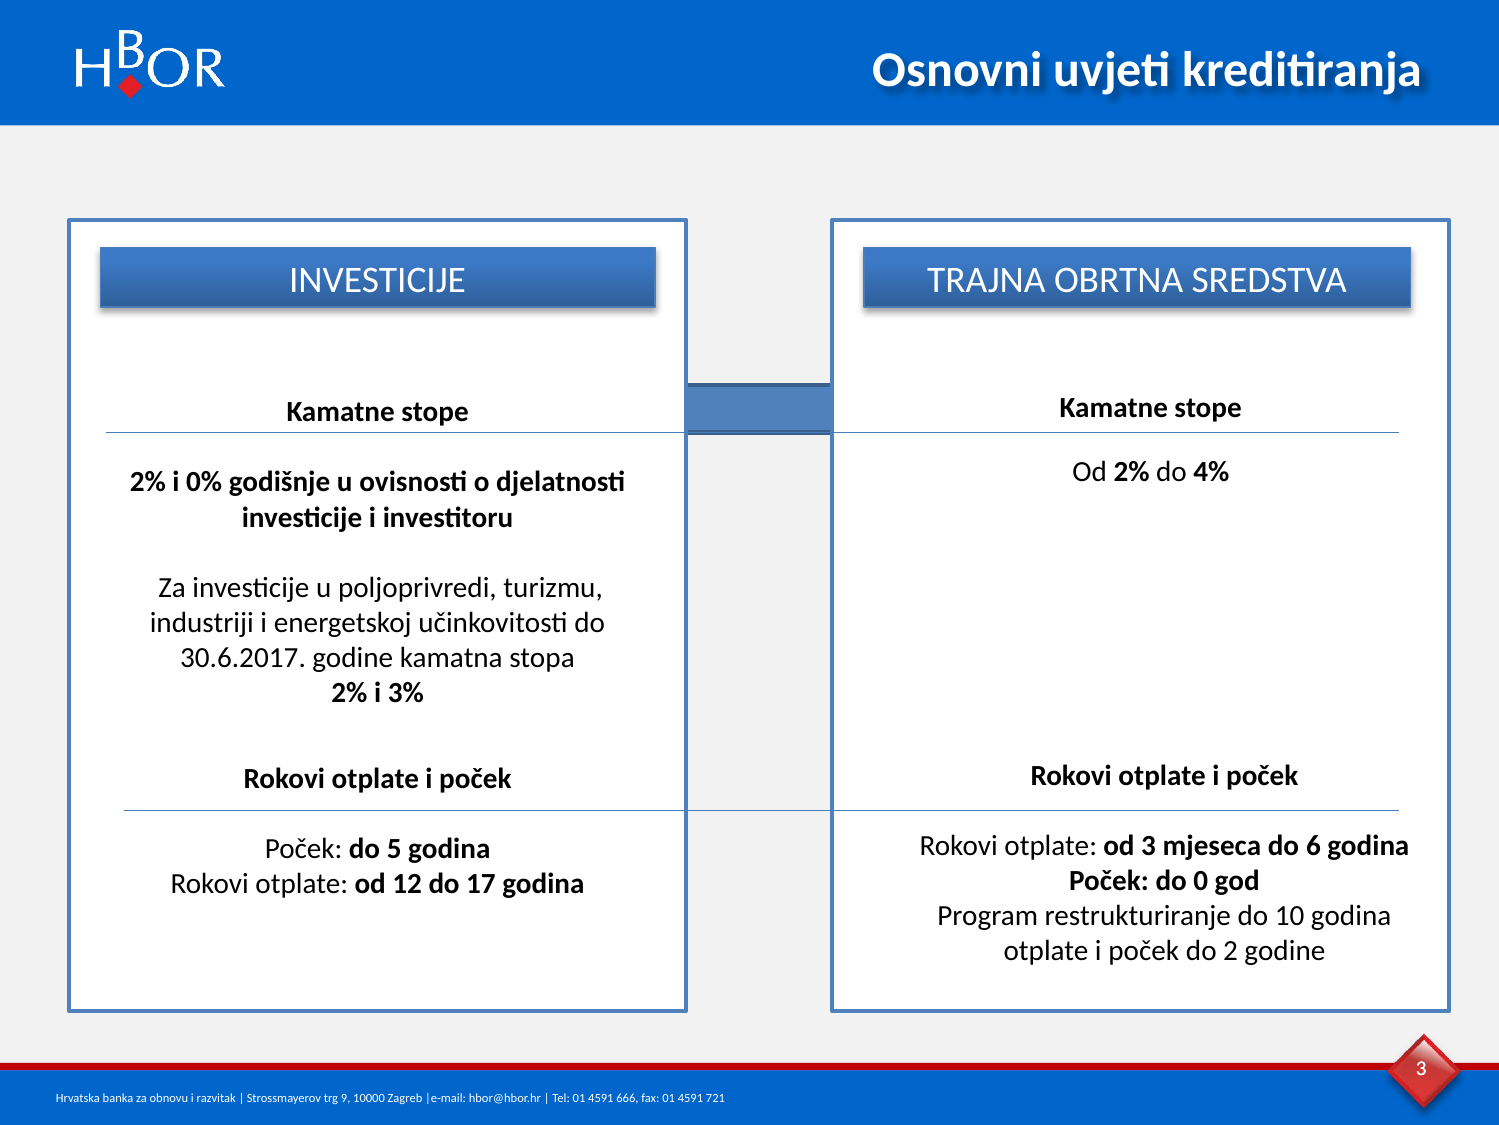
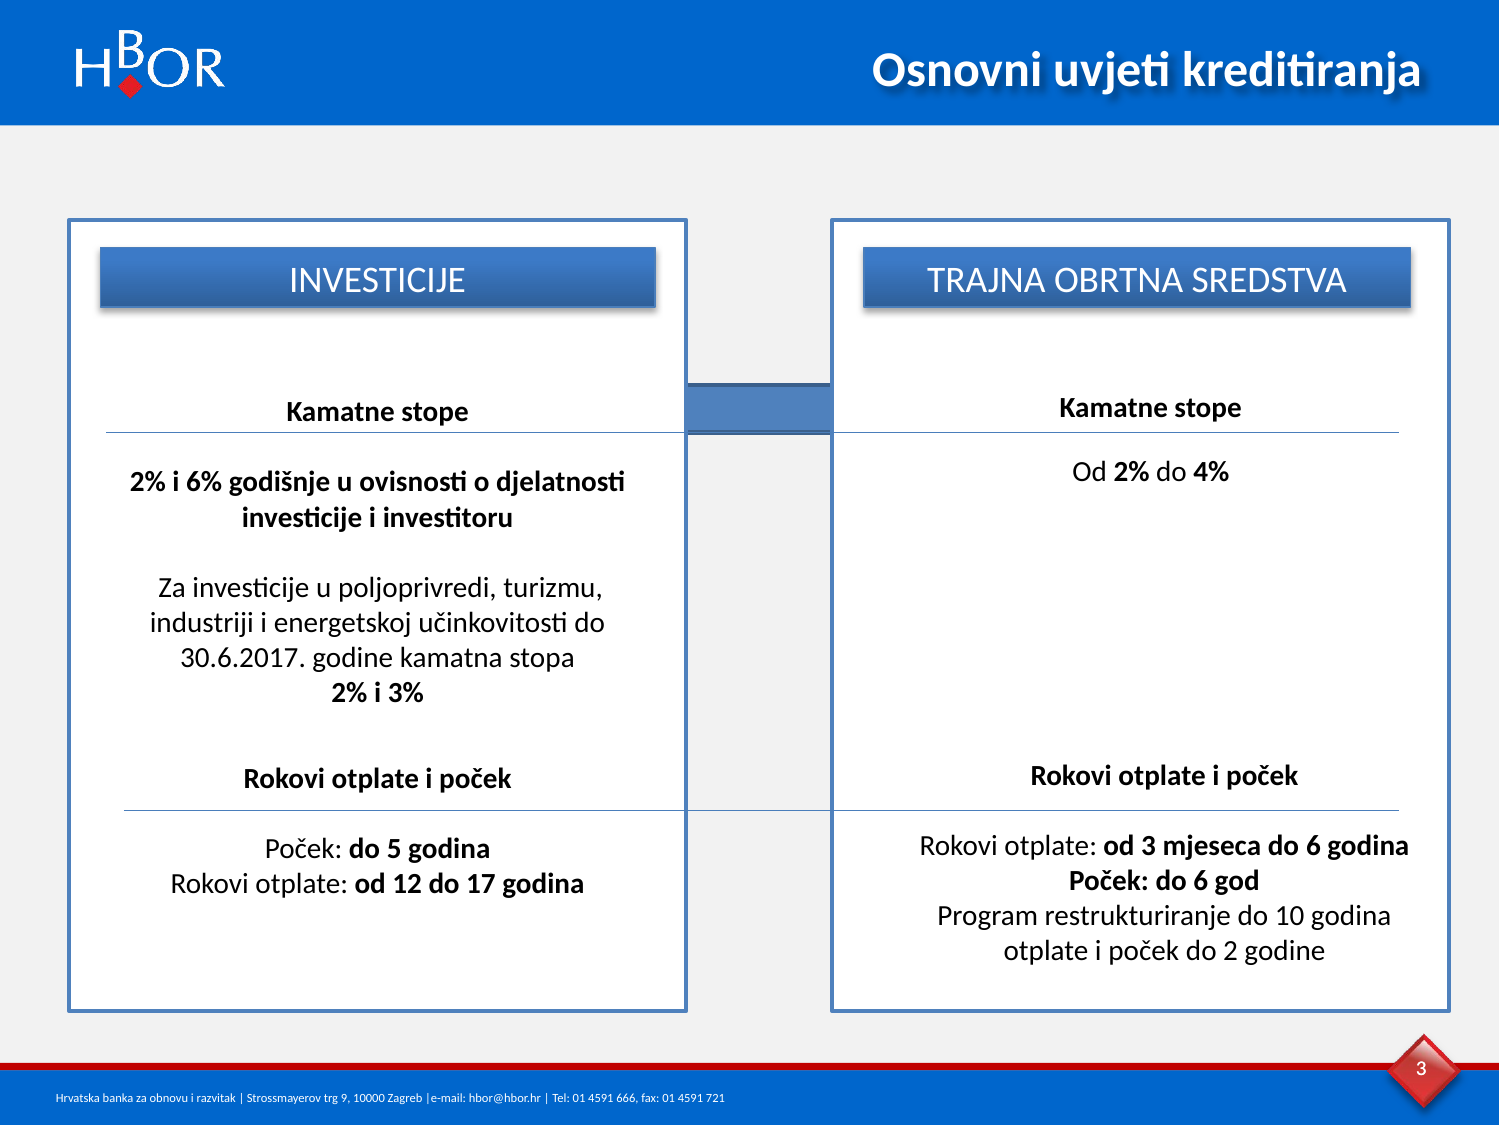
0%: 0% -> 6% (204, 482)
Poček do 0: 0 -> 6 (1201, 880)
